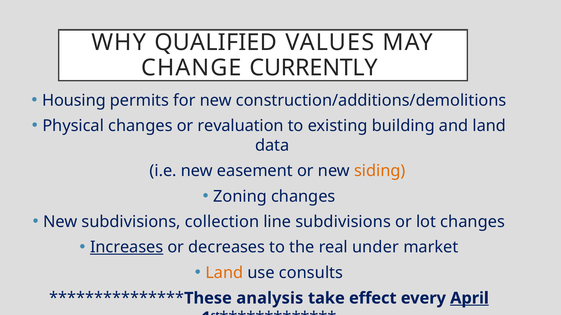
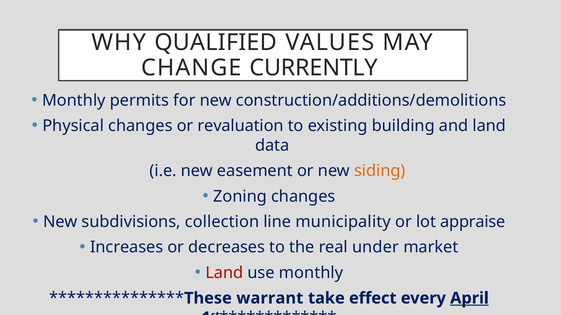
Housing: Housing -> Monthly (74, 101)
line subdivisions: subdivisions -> municipality (343, 222)
lot changes: changes -> appraise (473, 222)
Increases underline: present -> none (127, 248)
Land colour: orange -> red (224, 273)
use consults: consults -> monthly (311, 273)
analysis: analysis -> warrant (270, 299)
